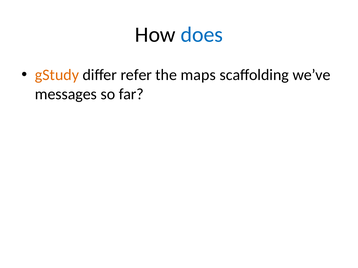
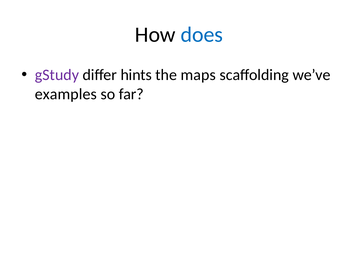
gStudy colour: orange -> purple (57, 75)
refer: refer -> hints (136, 75)
messages: messages -> examples (66, 94)
